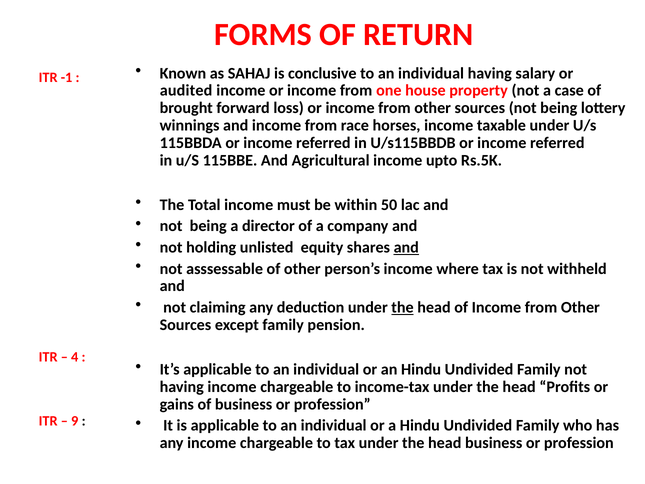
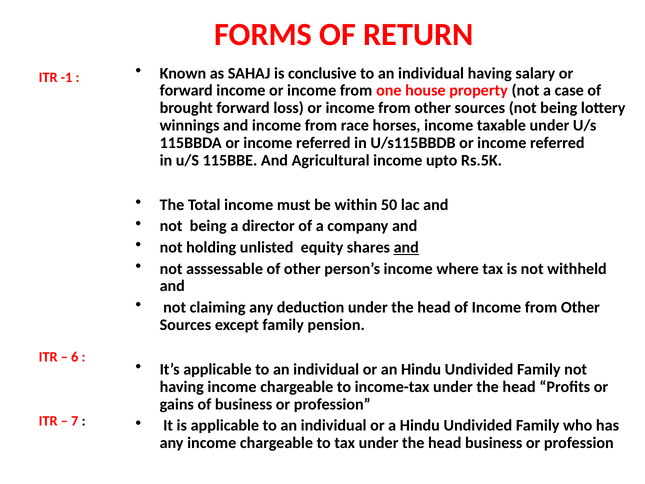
audited: audited -> forward (186, 91)
the underline: present -> none (403, 307)
4: 4 -> 6 (75, 357)
9: 9 -> 7 (75, 421)
